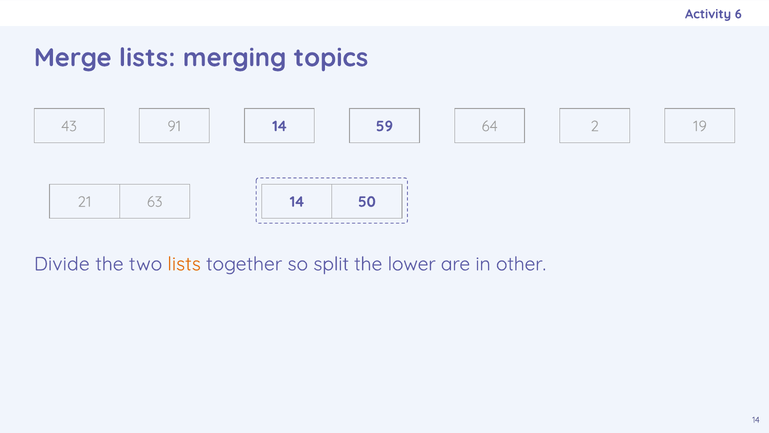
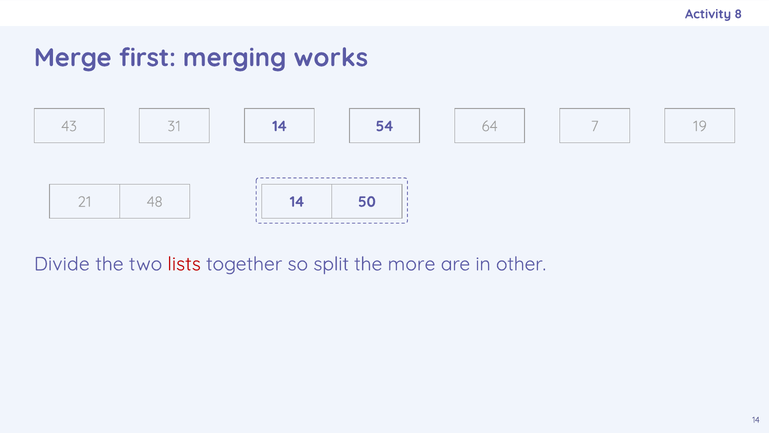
6: 6 -> 8 (738, 14)
Merge lists: lists -> first (147, 58)
topics: topics -> works (331, 58)
91: 91 -> 31 (174, 126)
59: 59 -> 54 (384, 126)
2: 2 -> 7 (595, 126)
63: 63 -> 48 (155, 202)
lists colour: orange -> red (184, 264)
lower: lower -> more (412, 264)
